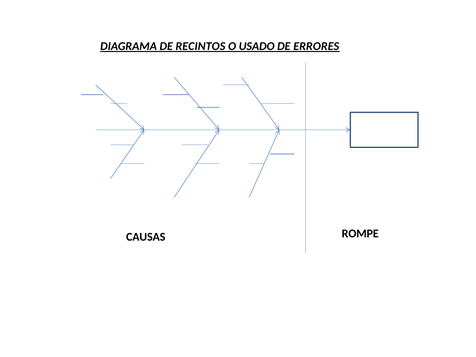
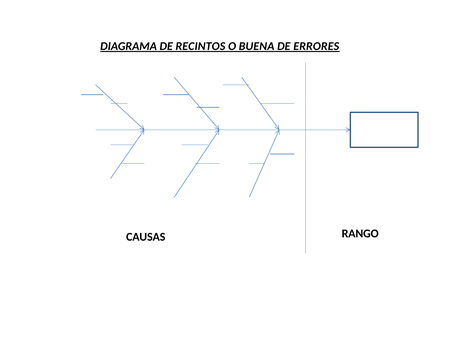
USADO: USADO -> BUENA (257, 46)
ROMPE: ROMPE -> RANGO (360, 234)
